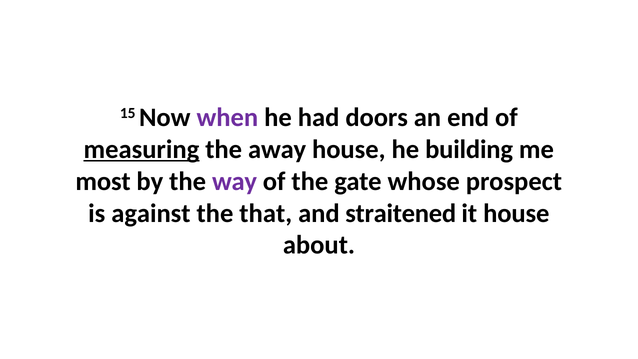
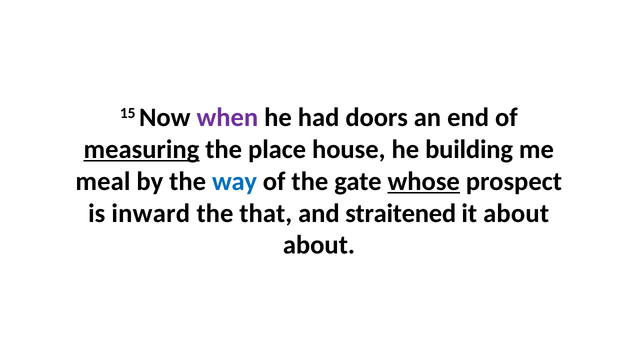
away: away -> place (277, 149)
most: most -> meal (103, 181)
way colour: purple -> blue (235, 181)
whose underline: none -> present (424, 181)
against: against -> inward (151, 213)
it house: house -> about (516, 213)
